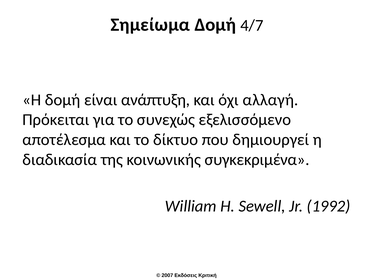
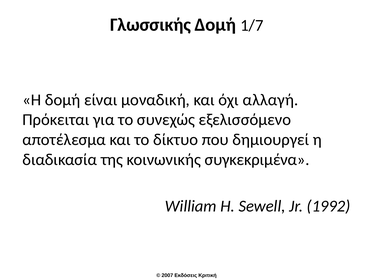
Σημείωμα: Σημείωμα -> Γλωσσικής (150, 25)
4/7: 4/7 -> 1/7 (252, 25)
ανάπτυξη: ανάπτυξη -> μοναδική (155, 100)
